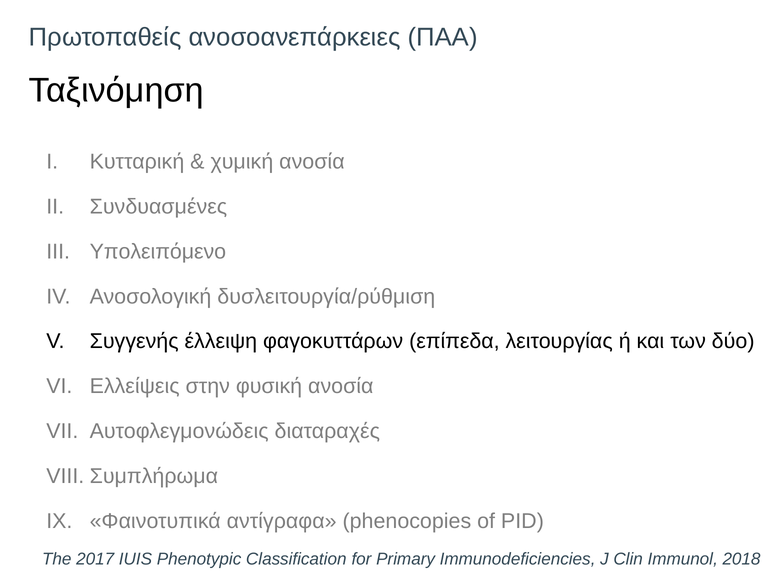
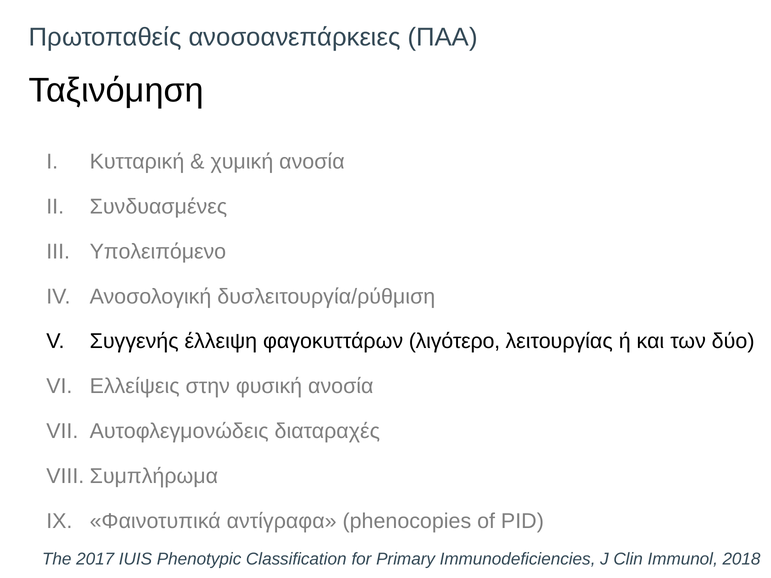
επίπεδα: επίπεδα -> λιγότερο (454, 342)
